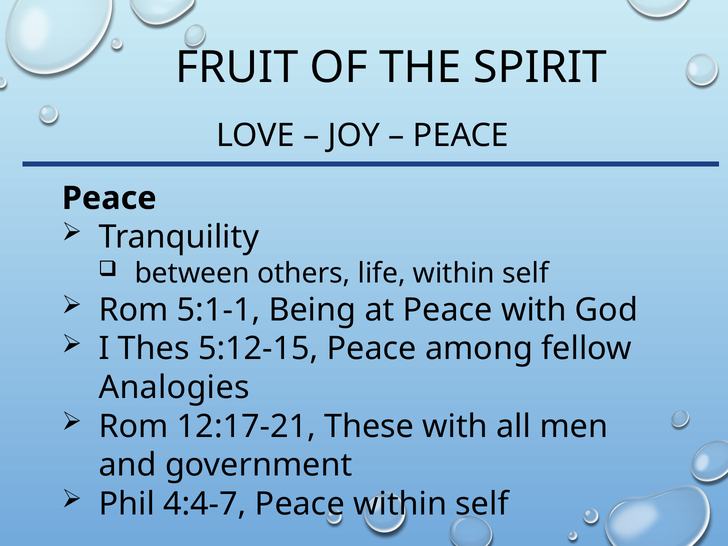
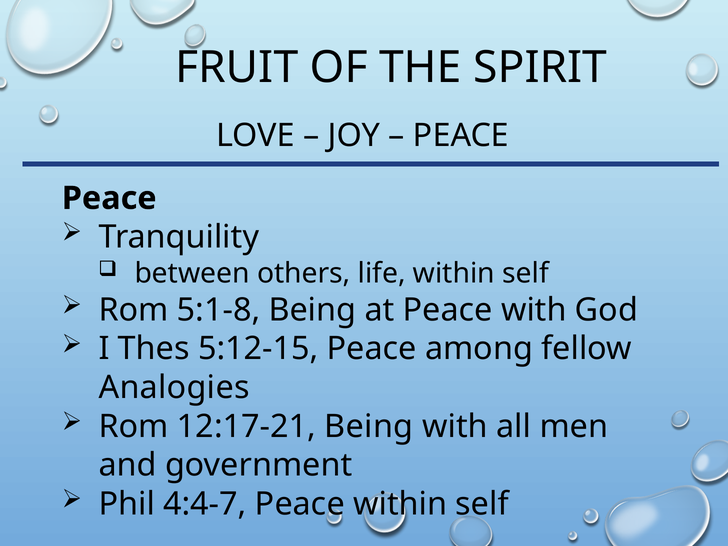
5:1-1: 5:1-1 -> 5:1-8 (219, 310)
12:17-21 These: These -> Being (369, 426)
